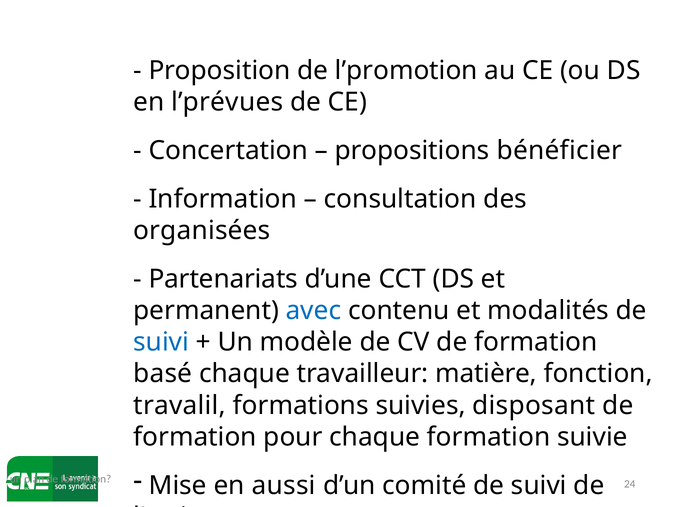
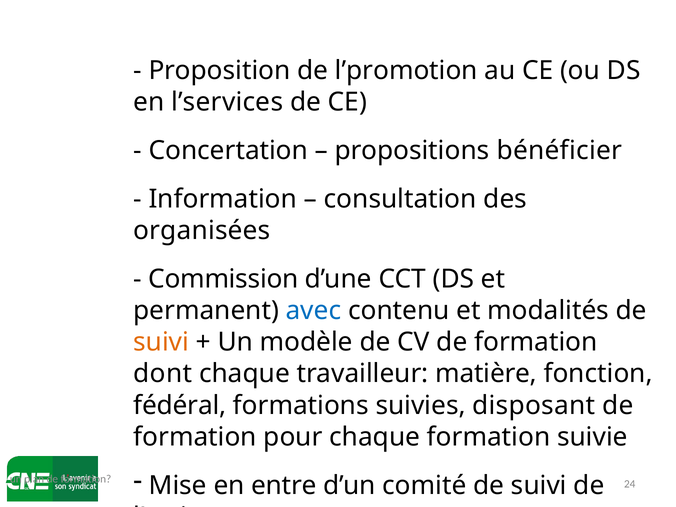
l’prévues: l’prévues -> l’services (227, 102)
Partenariats: Partenariats -> Commission (223, 279)
suivi colour: blue -> orange (161, 342)
basé: basé -> dont (163, 374)
travalil: travalil -> fédéral (180, 405)
aussi: aussi -> entre (284, 485)
